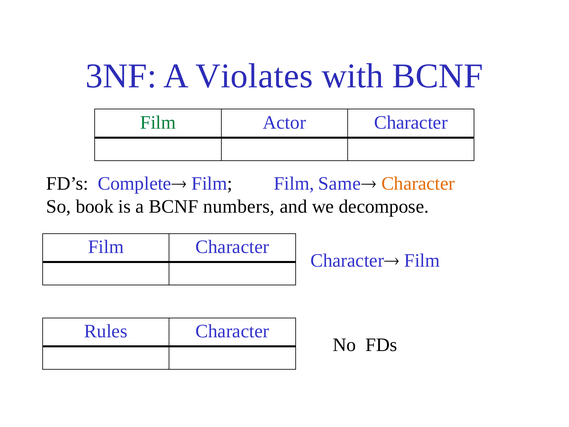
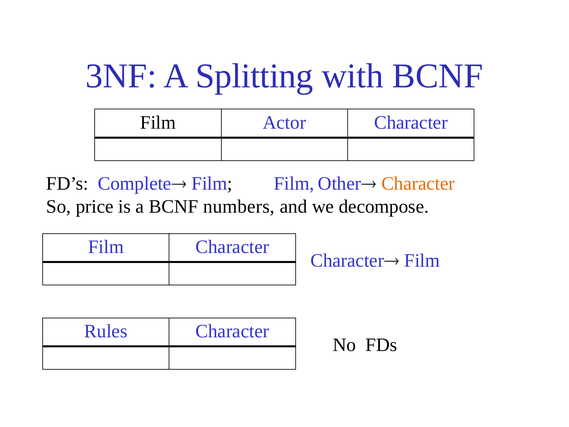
Violates: Violates -> Splitting (254, 76)
Film colour: green -> black (158, 123)
Same: Same -> Other (340, 184)
book: book -> price (95, 206)
